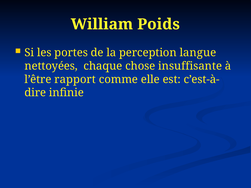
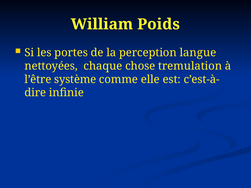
insuffisante: insuffisante -> tremulation (190, 66)
rapport: rapport -> système (75, 79)
